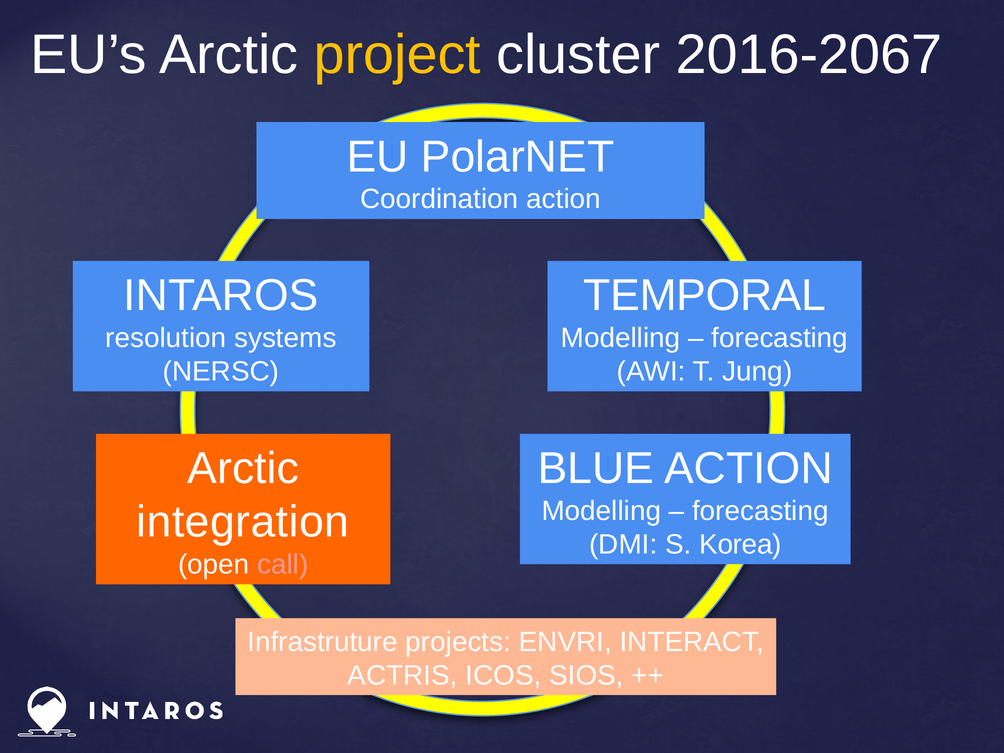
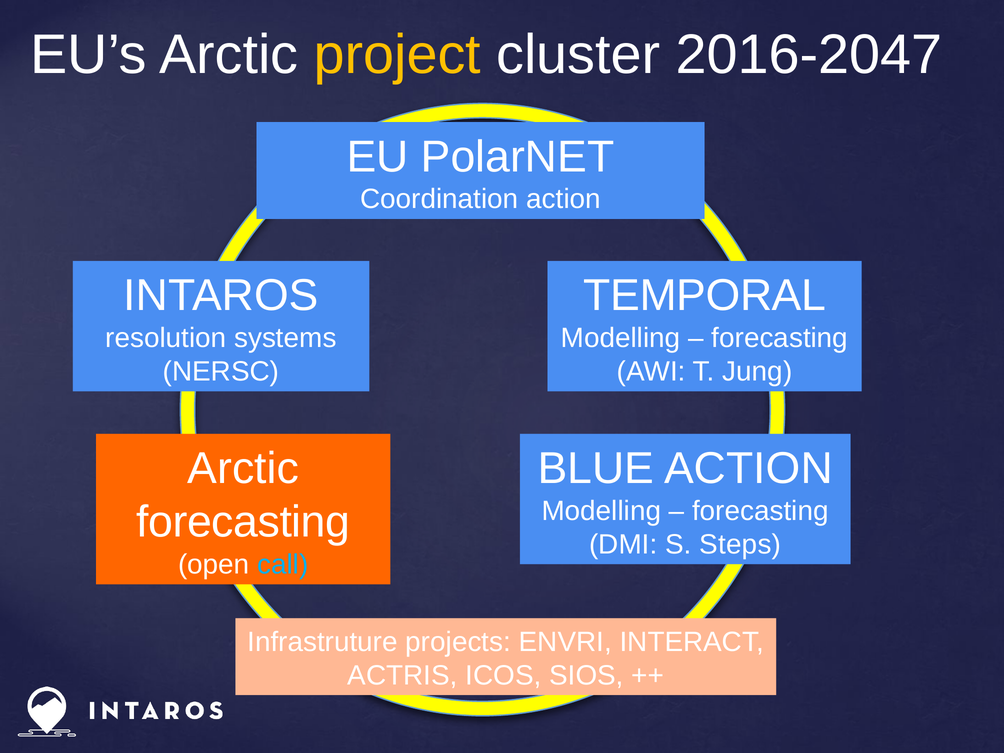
2016-2067: 2016-2067 -> 2016-2047 (809, 55)
integration: integration -> forecasting (243, 522)
Korea: Korea -> Steps (740, 544)
call colour: pink -> light blue (283, 565)
